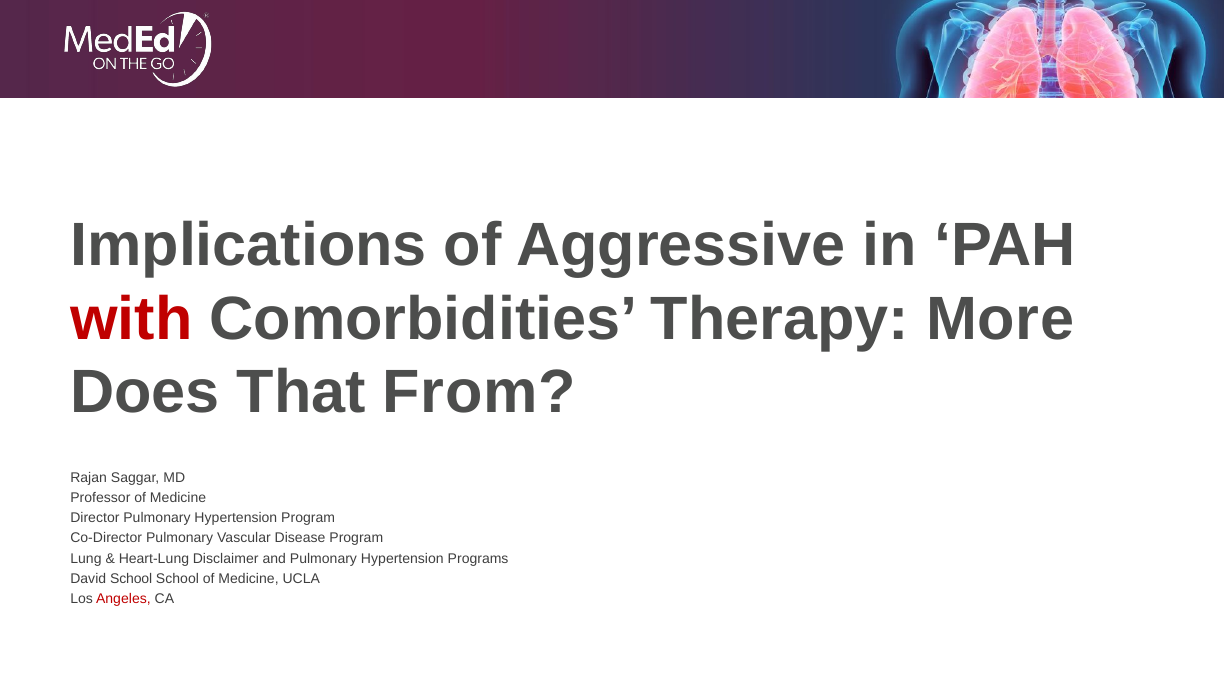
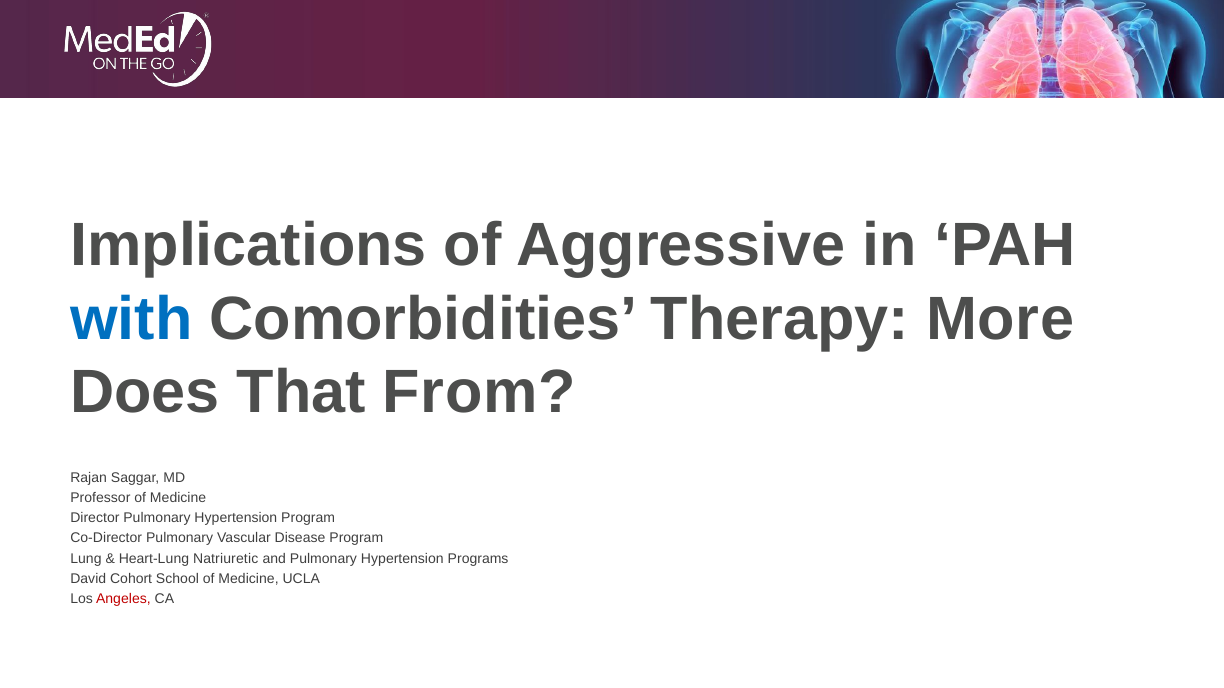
with colour: red -> blue (131, 319)
Disclaimer: Disclaimer -> Natriuretic (226, 559)
David School: School -> Cohort (131, 579)
